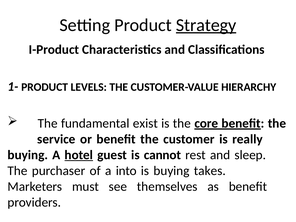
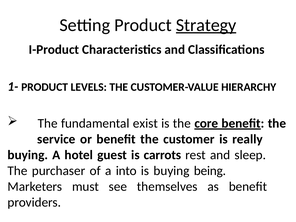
hotel underline: present -> none (79, 155)
cannot: cannot -> carrots (162, 155)
takes: takes -> being (210, 171)
